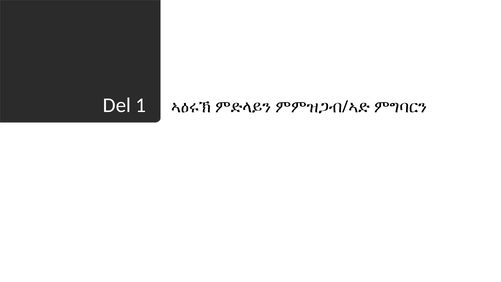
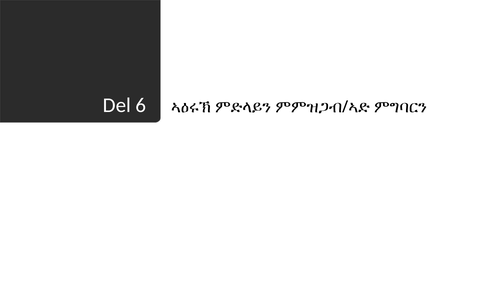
1: 1 -> 6 (141, 105)
